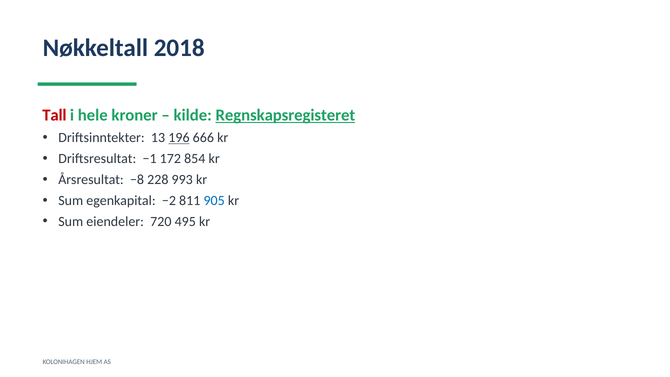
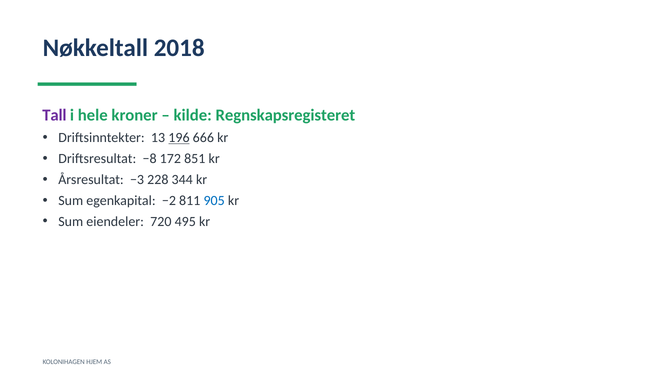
Tall colour: red -> purple (54, 115)
Regnskapsregisteret underline: present -> none (285, 115)
−1: −1 -> −8 (150, 159)
854: 854 -> 851 (195, 159)
−8: −8 -> −3 (137, 180)
993: 993 -> 344 (182, 180)
